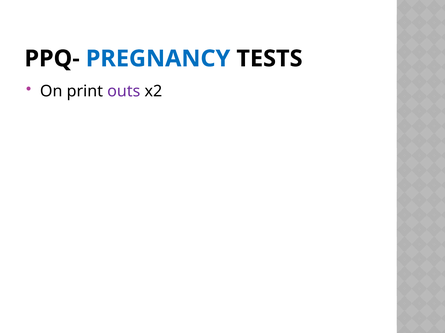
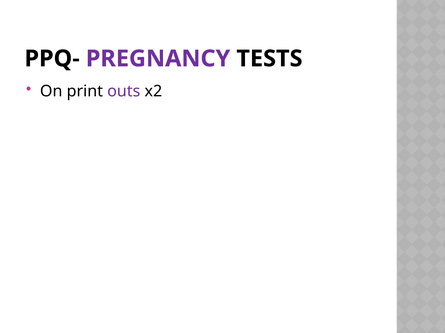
PREGNANCY colour: blue -> purple (158, 59)
